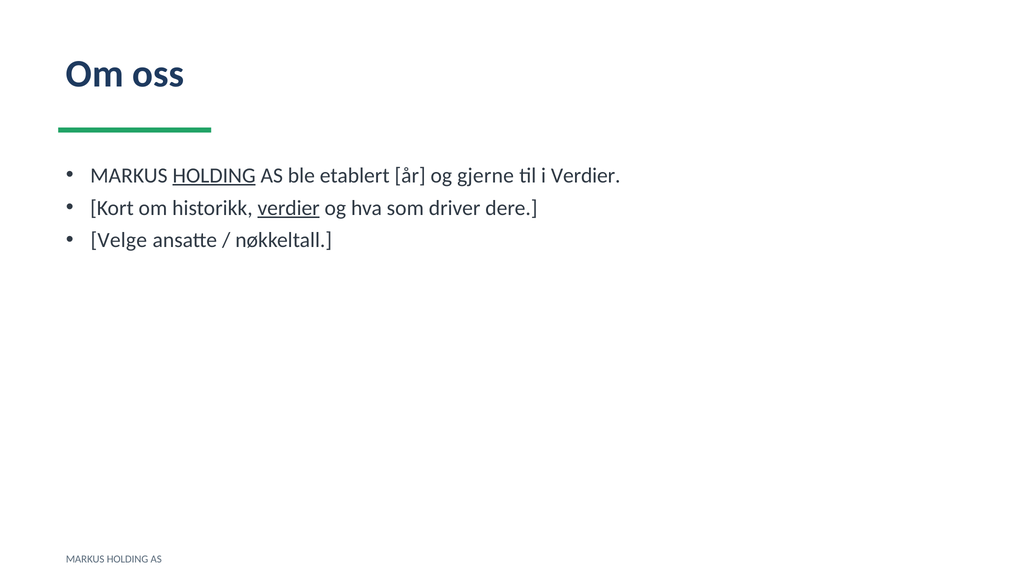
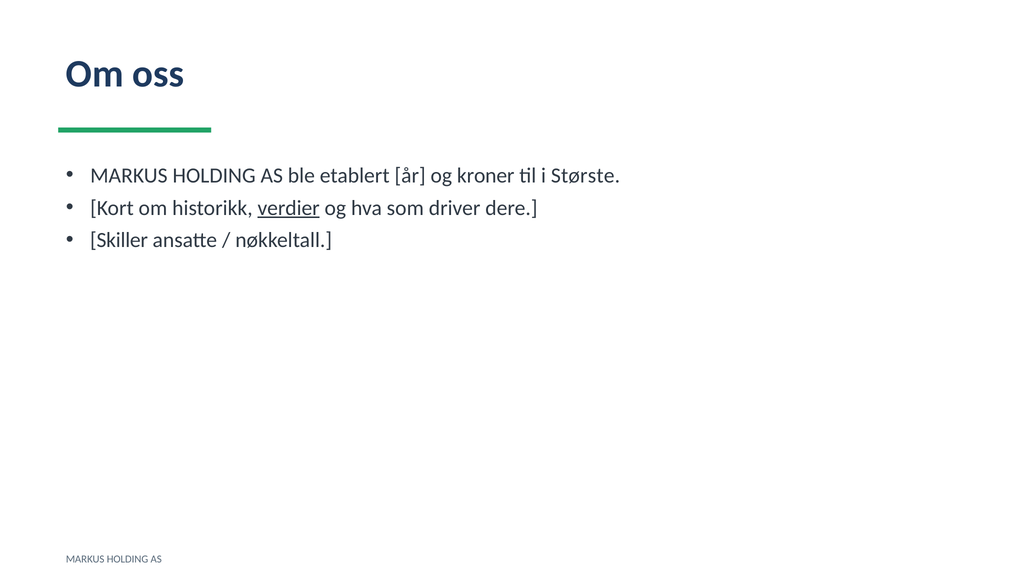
HOLDING underline: present -> none (214, 175)
gjerne: gjerne -> kroner (486, 175)
i Verdier: Verdier -> Største (586, 175)
Velge: Velge -> Skiller (119, 240)
